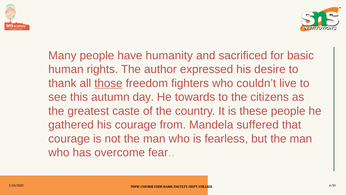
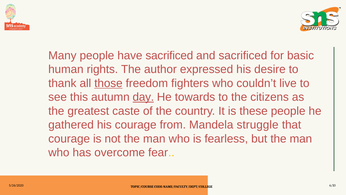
have humanity: humanity -> sacrificed (169, 55)
day underline: none -> present (143, 97)
suffered: suffered -> struggle (258, 125)
